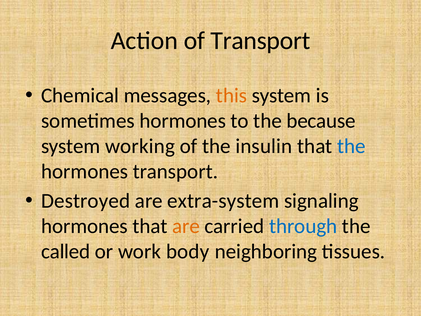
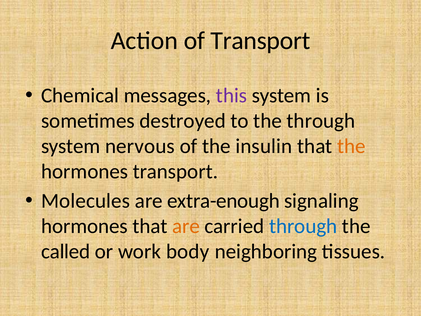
this colour: orange -> purple (232, 96)
sometimes hormones: hormones -> destroyed (183, 121)
the because: because -> through (321, 121)
working: working -> nervous (140, 146)
the colour: blue -> orange (351, 146)
Destroyed: Destroyed -> Molecules (86, 201)
extra-system: extra-system -> extra-enough (223, 201)
